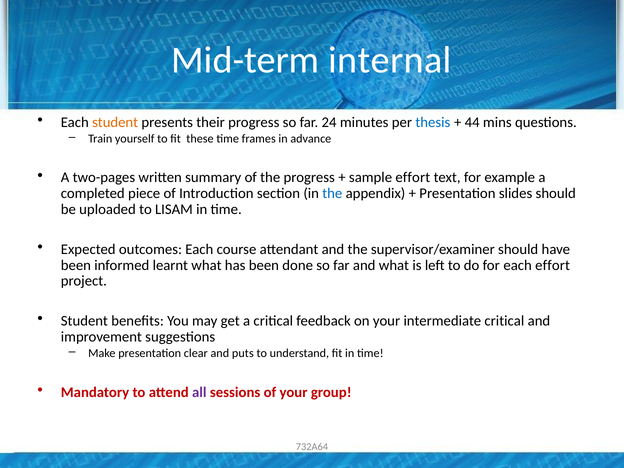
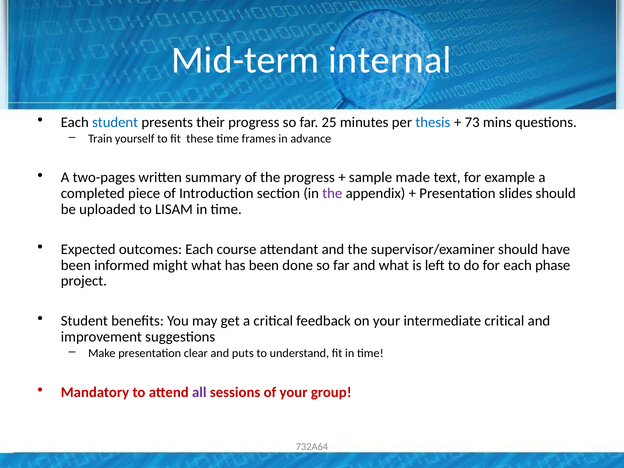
student colour: orange -> blue (115, 122)
24: 24 -> 25 (329, 122)
44: 44 -> 73 (472, 122)
sample effort: effort -> made (413, 178)
the colour: blue -> purple (332, 194)
learnt: learnt -> might (170, 265)
each effort: effort -> phase (553, 265)
